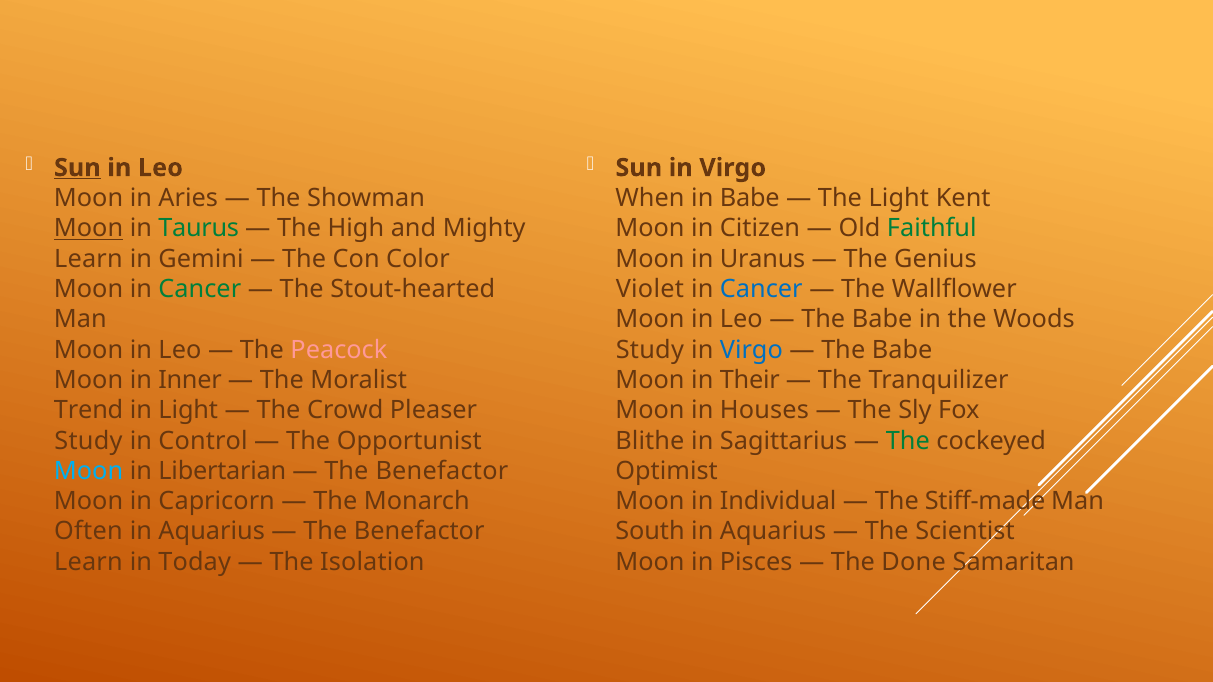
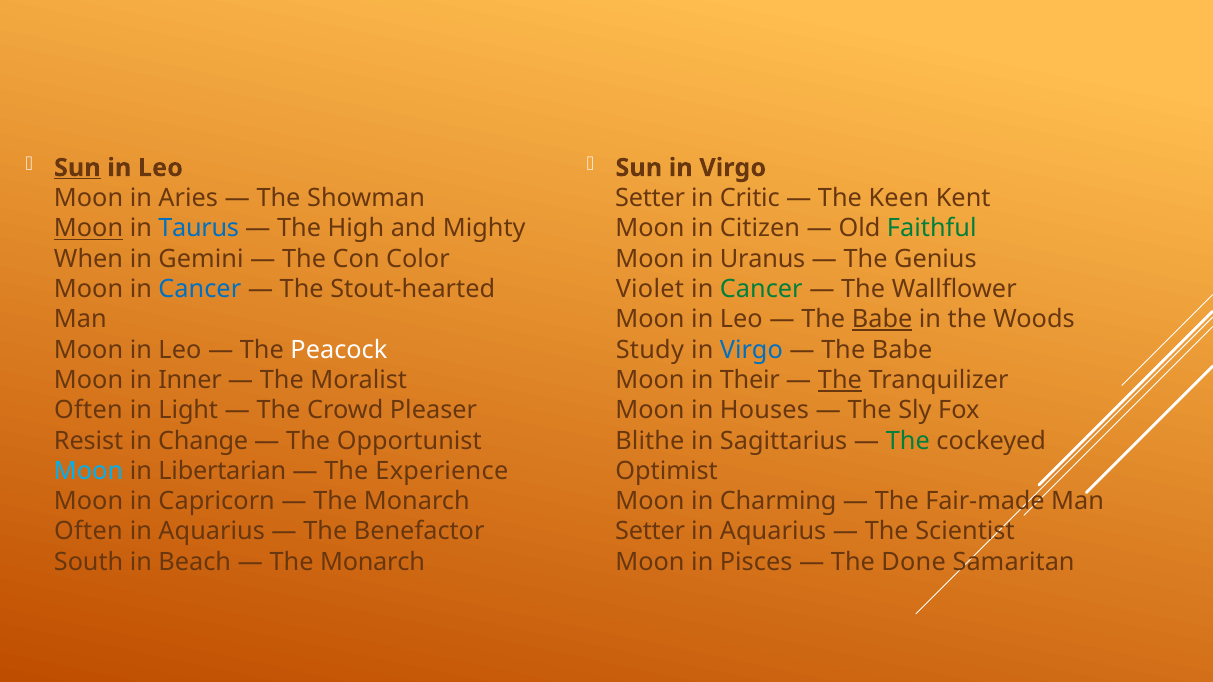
When: When -> Setter (650, 198)
in Babe: Babe -> Critic (750, 198)
The Light: Light -> Keen (899, 198)
Taurus colour: green -> blue (199, 229)
Learn: Learn -> When (89, 259)
Cancer colour: green -> blue (200, 289)
Cancer colour: blue -> green (761, 289)
Babe underline: none -> present (882, 320)
Peacock colour: pink -> white (339, 350)
The underline: none -> present (840, 380)
Trend: Trend -> Often (88, 411)
Study: Study -> Resist (89, 441)
Control: Control -> Change (203, 441)
Benefactor: Benefactor -> Experience (442, 471)
Individual: Individual -> Charming (778, 502)
Stiff-made: Stiff-made -> Fair-made (985, 502)
South: South -> Setter (650, 532)
Learn: Learn -> South (89, 562)
Today: Today -> Beach (195, 562)
Isolation: Isolation -> Monarch (373, 562)
